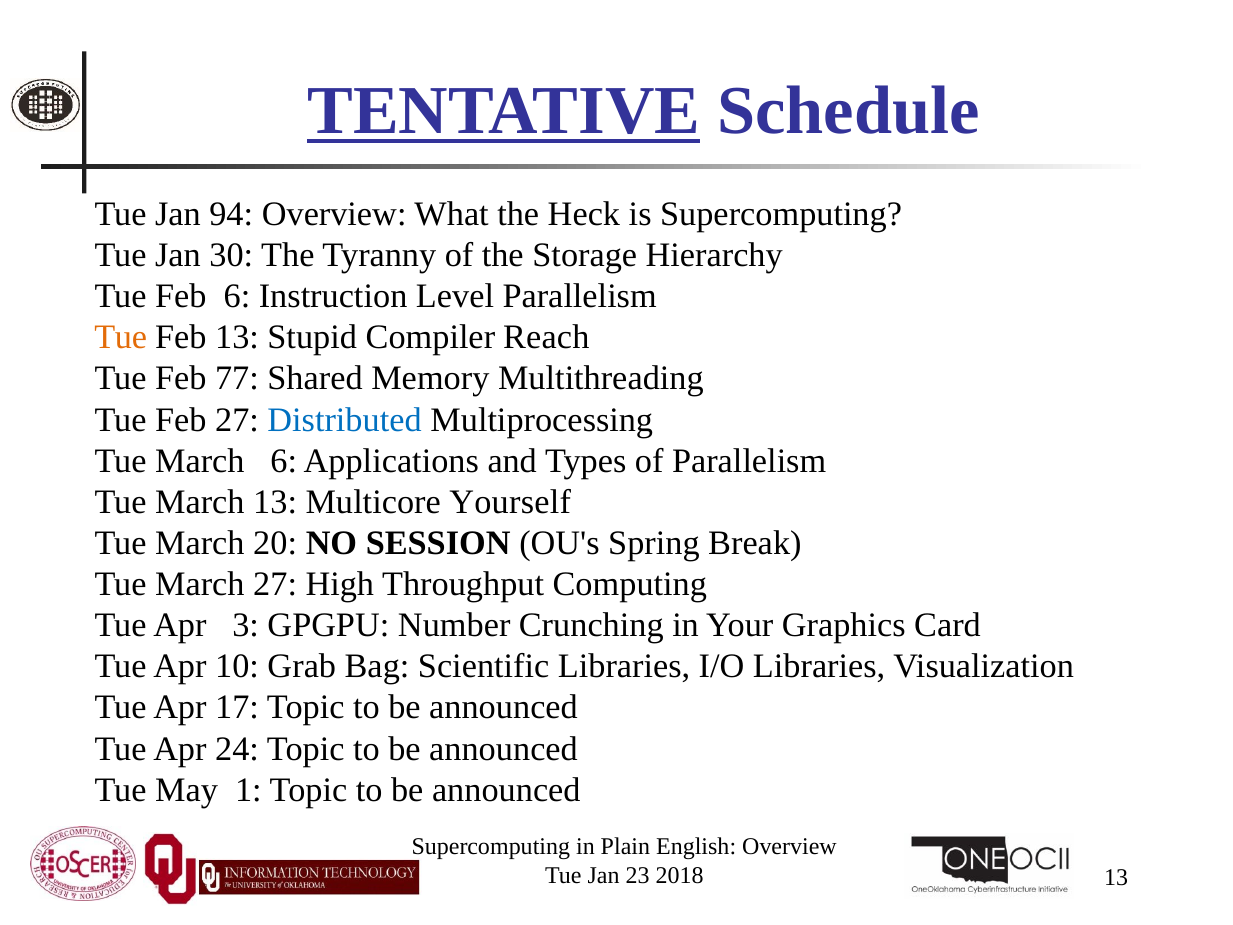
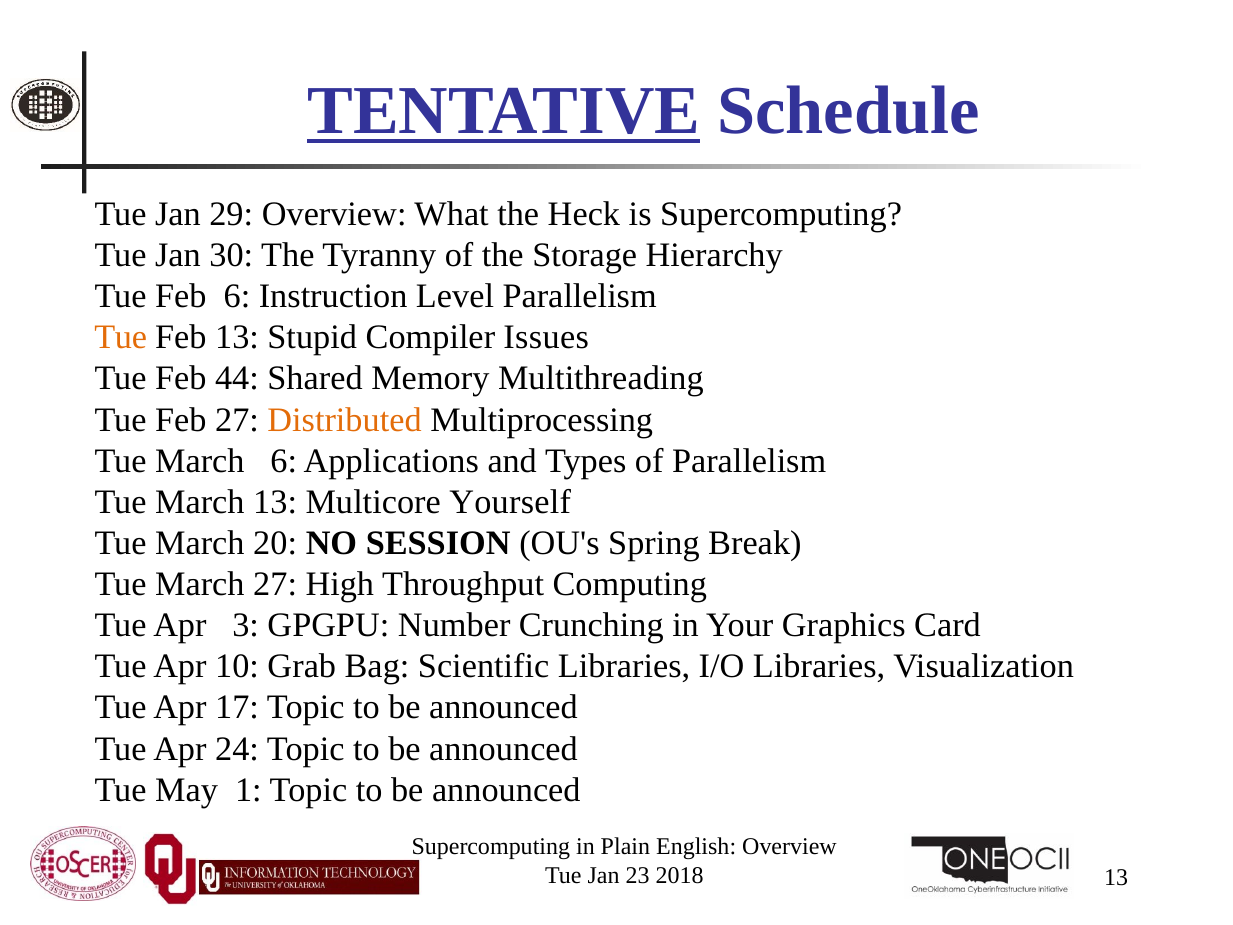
94: 94 -> 29 (231, 214)
Reach: Reach -> Issues (546, 337)
77: 77 -> 44 (237, 379)
Distributed colour: blue -> orange (345, 420)
